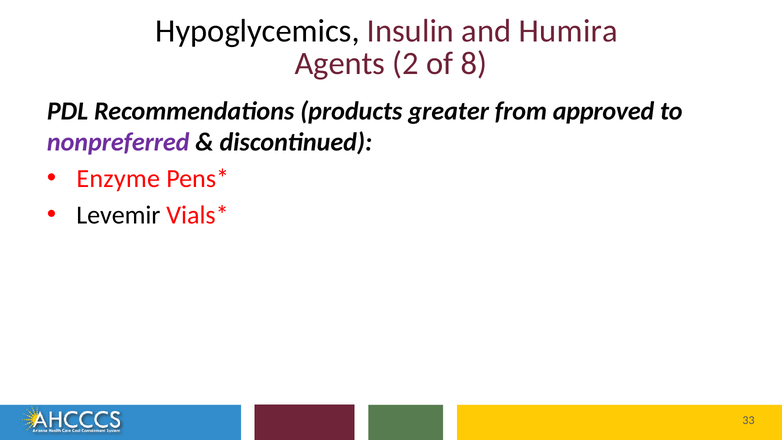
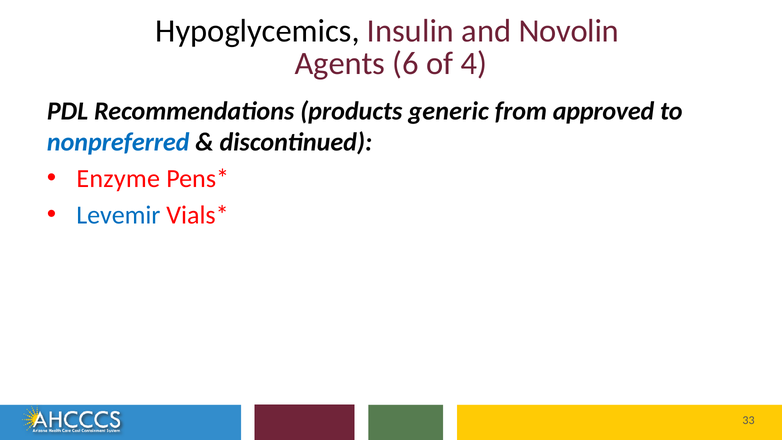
Humira: Humira -> Novolin (569, 31)
2: 2 -> 6 (406, 64)
8: 8 -> 4 (474, 64)
greater: greater -> generic (449, 111)
nonpreferred colour: purple -> blue (118, 142)
Levemir colour: black -> blue (118, 215)
